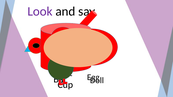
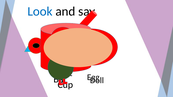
Look colour: purple -> blue (40, 11)
